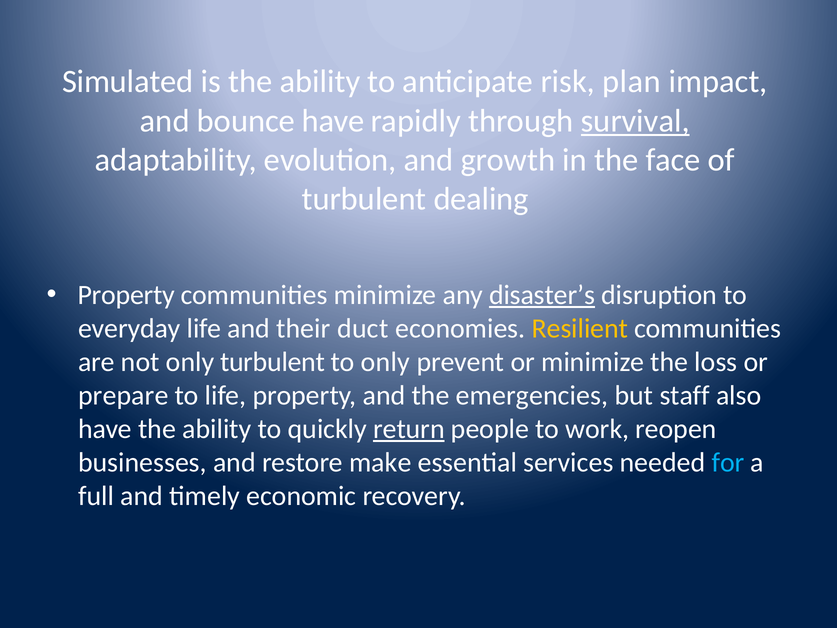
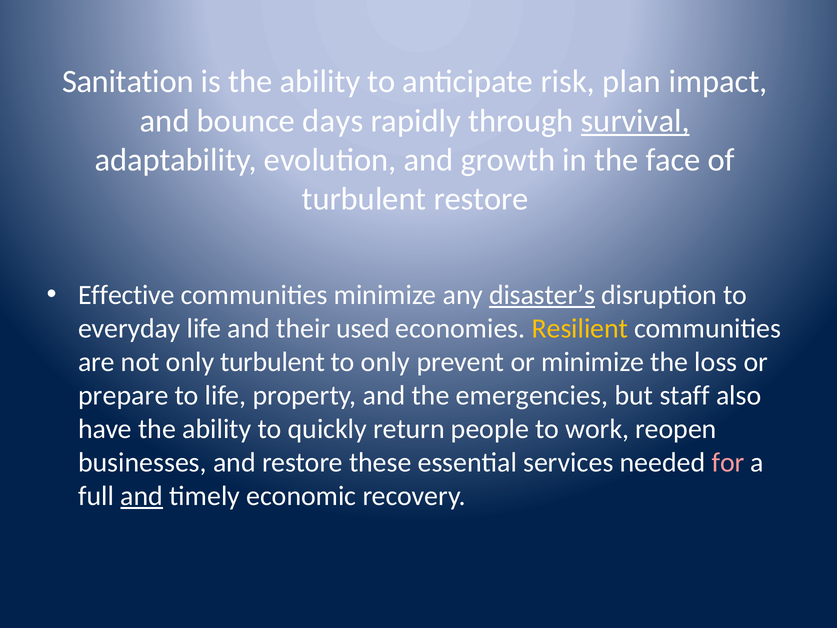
Simulated: Simulated -> Sanitation (128, 82)
bounce have: have -> days (333, 121)
turbulent dealing: dealing -> restore (481, 199)
Property: Property -> Effective (126, 295)
duct: duct -> used (363, 328)
return underline: present -> none (409, 429)
make: make -> these (380, 462)
for colour: light blue -> pink (728, 462)
and underline: none -> present (142, 496)
